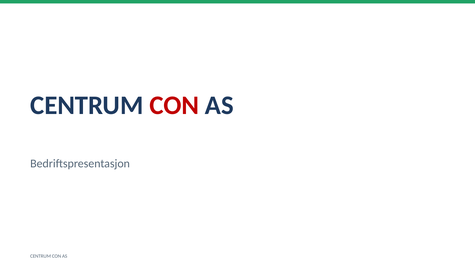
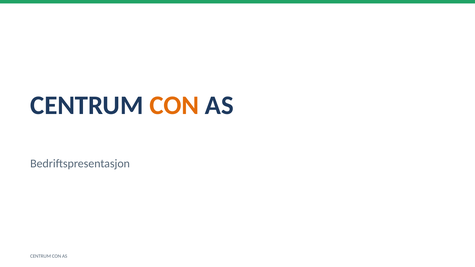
CON colour: red -> orange (174, 105)
